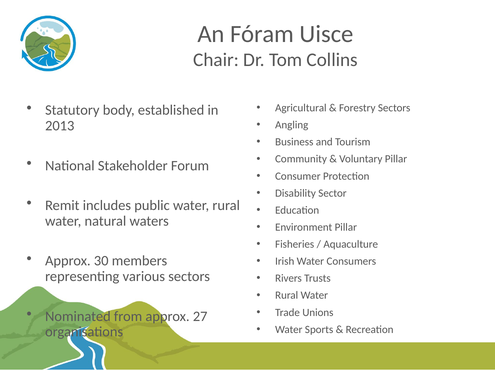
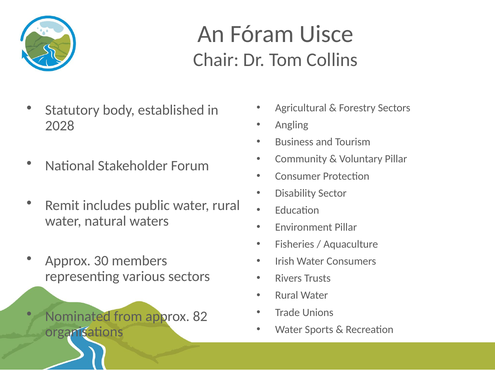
2013: 2013 -> 2028 (60, 126)
27: 27 -> 82 (200, 316)
